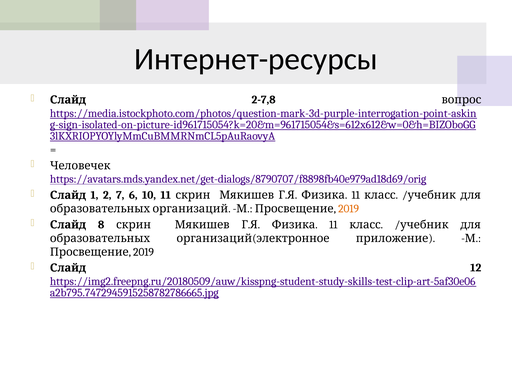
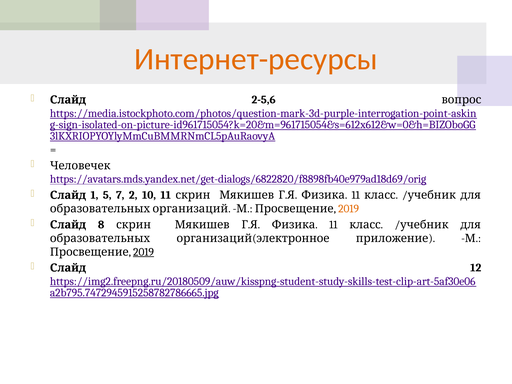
Интернет-ресурсы colour: black -> orange (256, 59)
2-7,8: 2-7,8 -> 2-5,6 (264, 100)
https://avatars.mds.yandex.net/get-dialogs/8790707/f8898fb40e979ad18d69/orig: https://avatars.mds.yandex.net/get-dialogs/8790707/f8898fb40e979ad18d69/orig -> https://avatars.mds.yandex.net/get-dialogs/6822820/f8898fb40e979ad18d69/orig (238, 179)
2: 2 -> 5 (107, 195)
6: 6 -> 2 (133, 195)
2019 underline: none -> present (144, 252)
